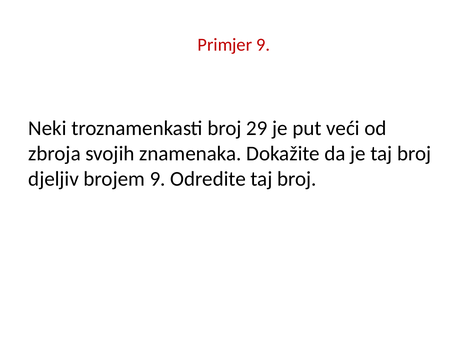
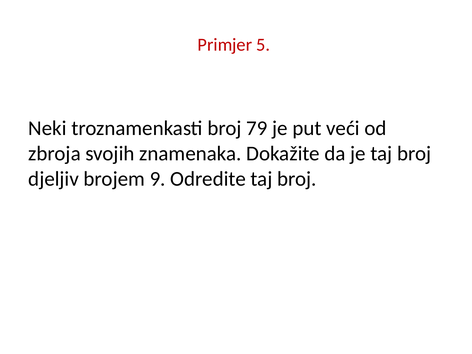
Primjer 9: 9 -> 5 (263, 45)
29: 29 -> 79 (257, 128)
